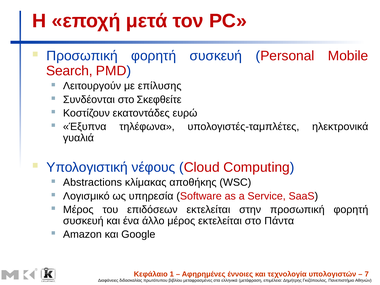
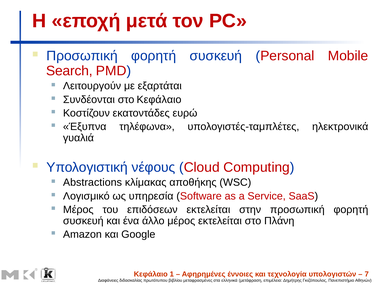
επίλυσης: επίλυσης -> εξαρτάται (160, 86)
στο Σκεφθείτε: Σκεφθείτε -> Κεφάλαιο (159, 100)
Πάντα: Πάντα -> Πλάνη (279, 221)
